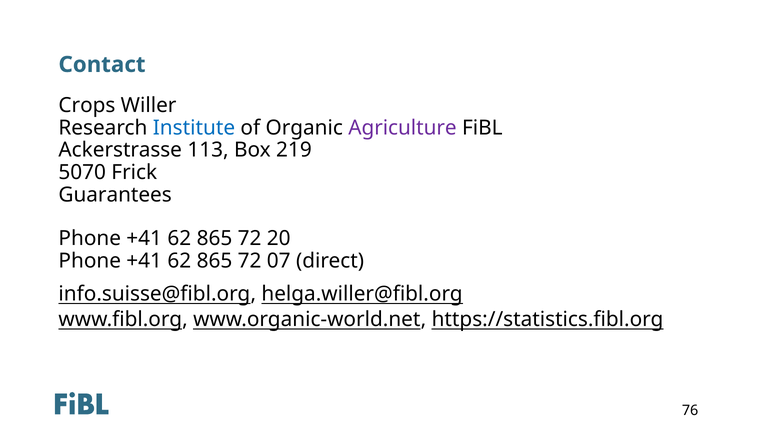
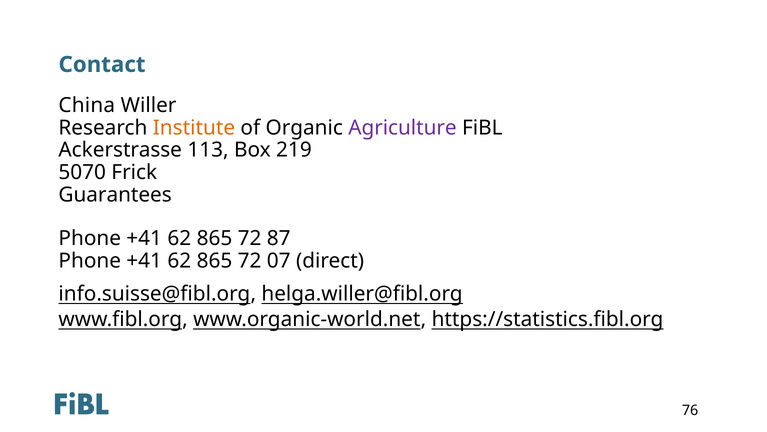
Crops: Crops -> China (87, 105)
Institute colour: blue -> orange (194, 127)
20: 20 -> 87 (279, 238)
